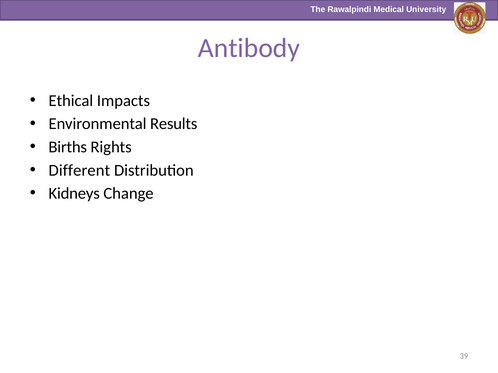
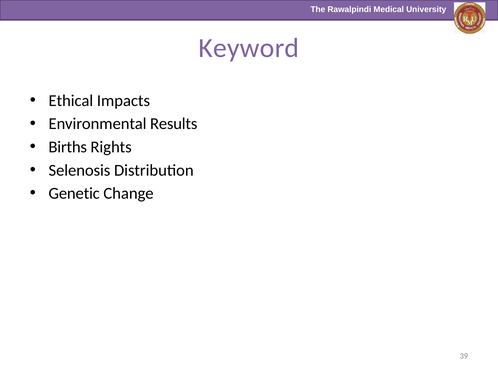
Antibody: Antibody -> Keyword (249, 48)
Different: Different -> Selenosis (79, 170)
Kidneys: Kidneys -> Genetic (74, 194)
